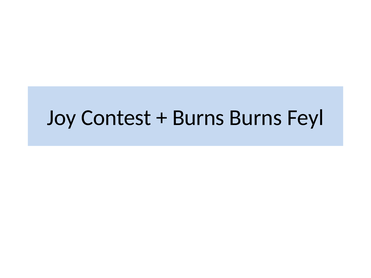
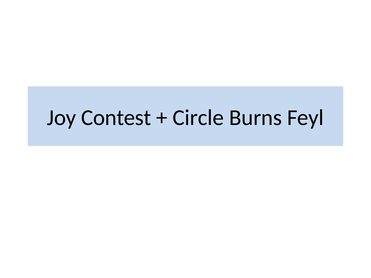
Burns: Burns -> Circle (198, 118)
